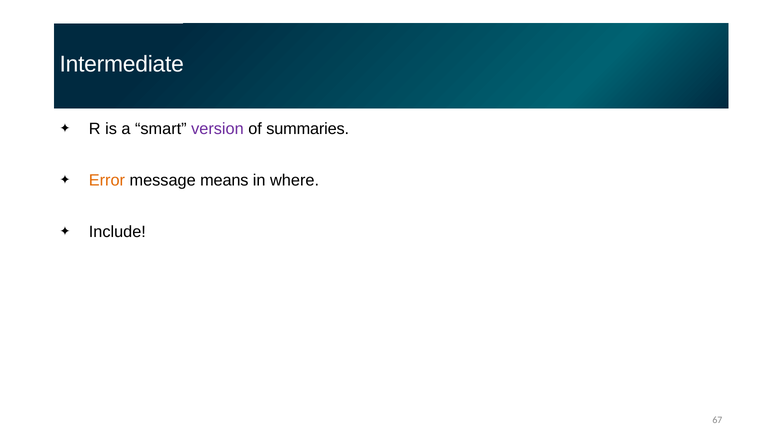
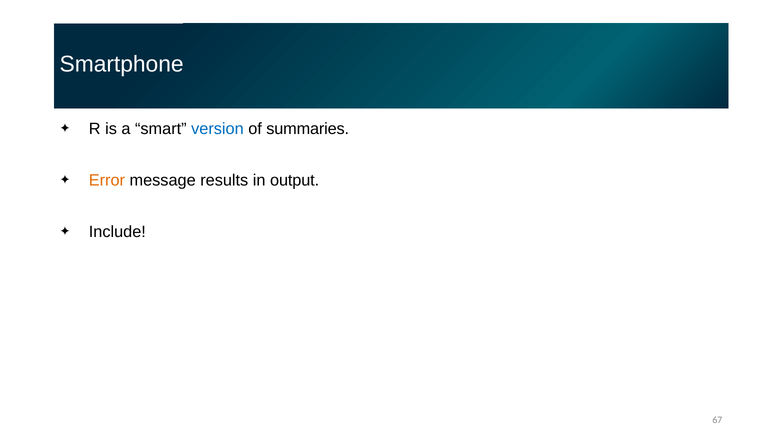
Intermediate: Intermediate -> Smartphone (122, 64)
version colour: purple -> blue (217, 129)
means: means -> results (224, 180)
where: where -> output (295, 180)
